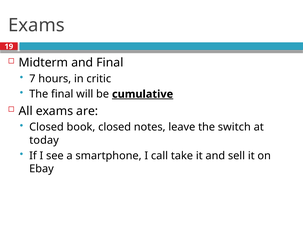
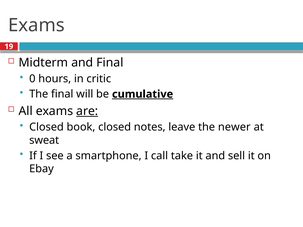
7: 7 -> 0 (32, 79)
are underline: none -> present (87, 111)
switch: switch -> newer (234, 127)
today: today -> sweat (44, 140)
